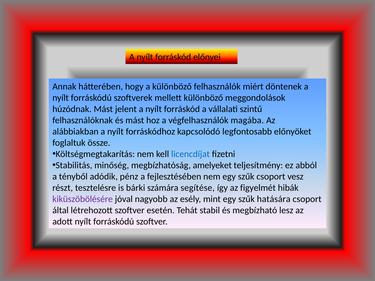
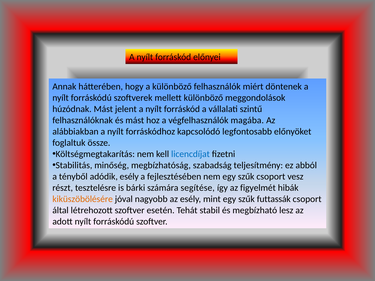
amelyeket: amelyeket -> szabadság (212, 165)
adódik pénz: pénz -> esély (129, 177)
kiküszöbölésére colour: purple -> orange (83, 199)
hatására: hatására -> futtassák (274, 199)
